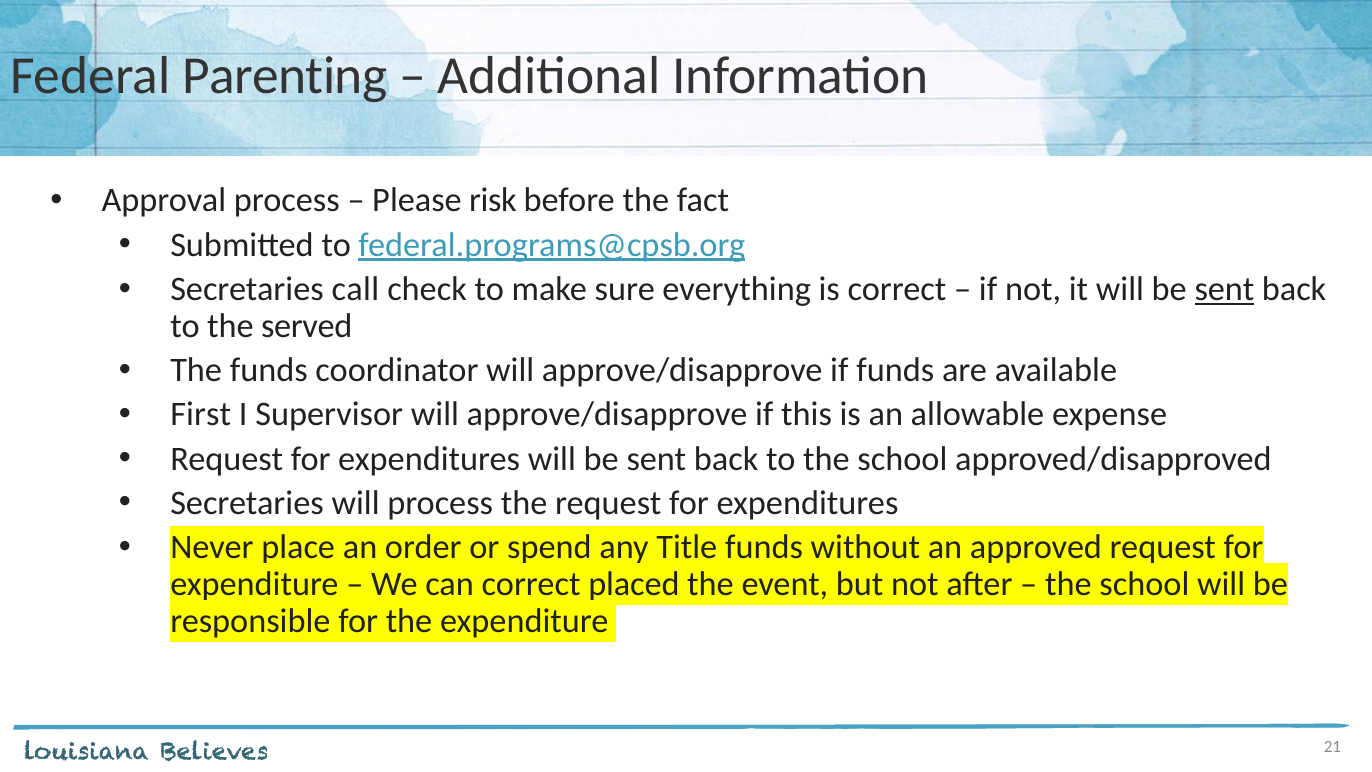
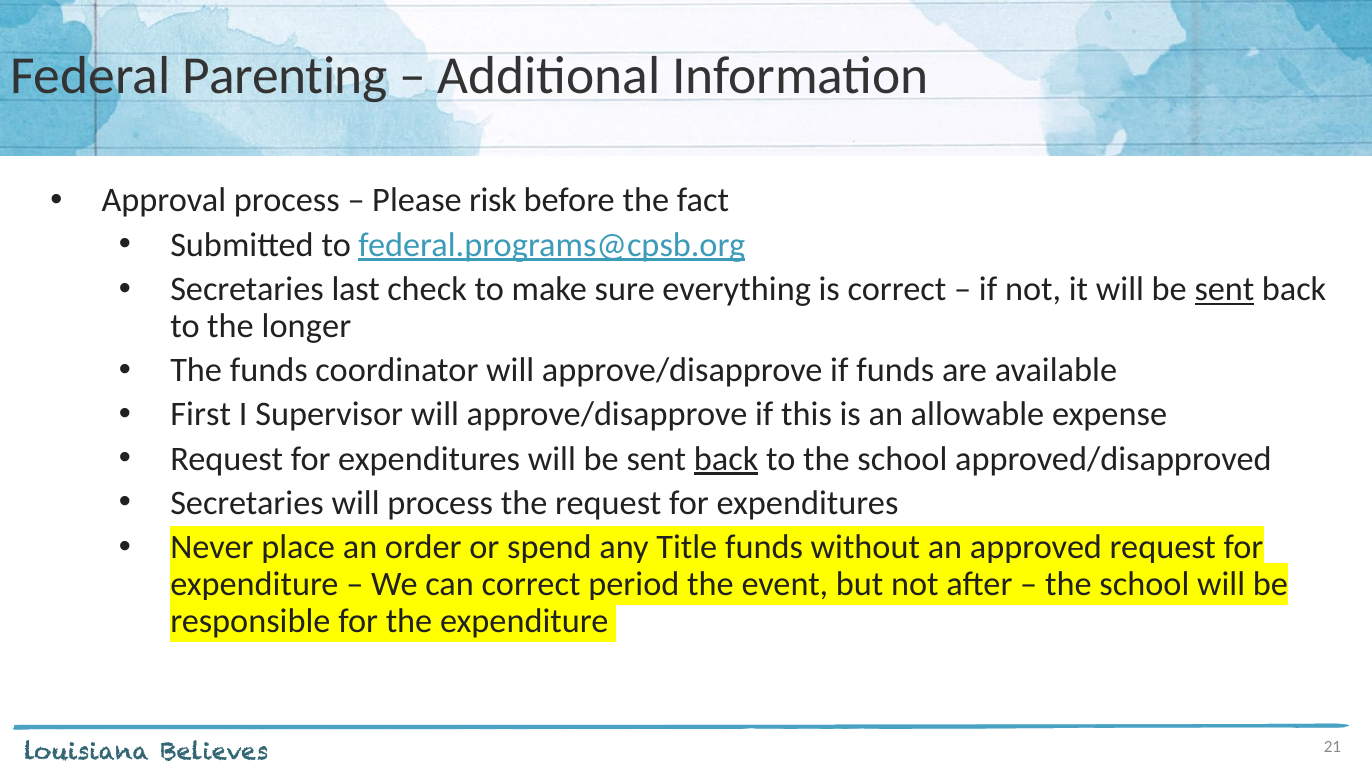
call: call -> last (356, 289)
served: served -> longer (306, 326)
back underline: none -> present (726, 459)
placed: placed -> period (634, 584)
